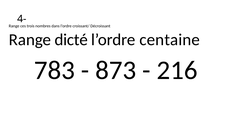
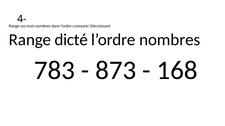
l’ordre centaine: centaine -> nombres (170, 40)
216: 216 -> 168 (177, 70)
